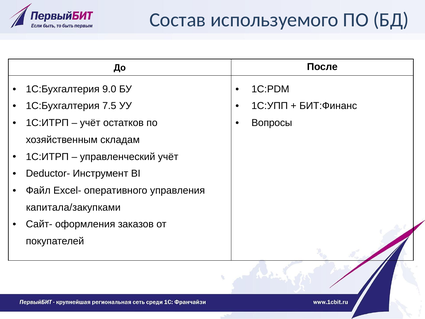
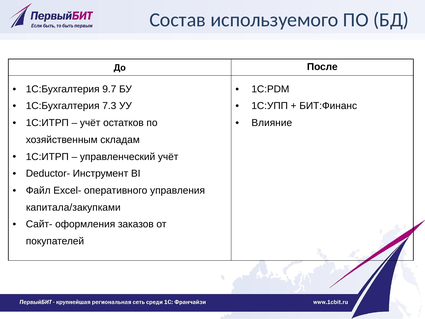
9.0: 9.0 -> 9.7 (109, 89)
7.5: 7.5 -> 7.3 (109, 106)
Вопросы: Вопросы -> Влияние (272, 123)
